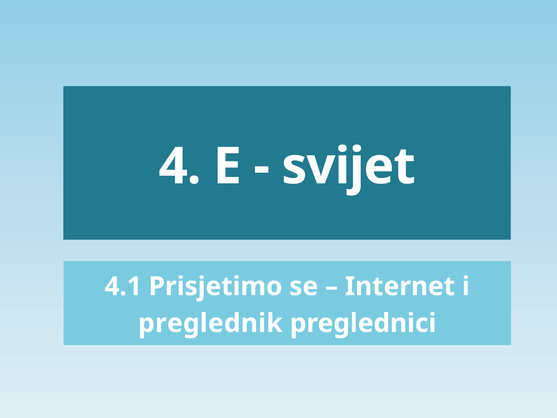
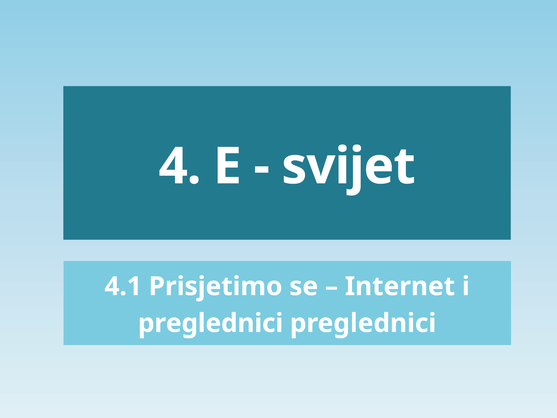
preglednik: preglednik -> preglednici (211, 323)
